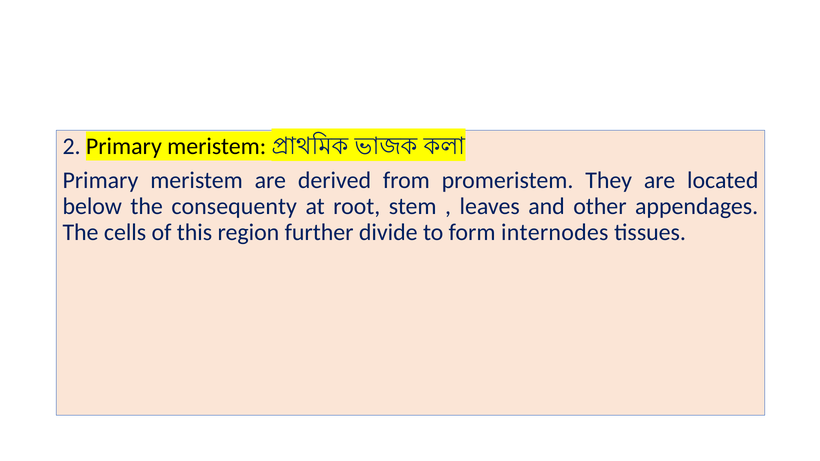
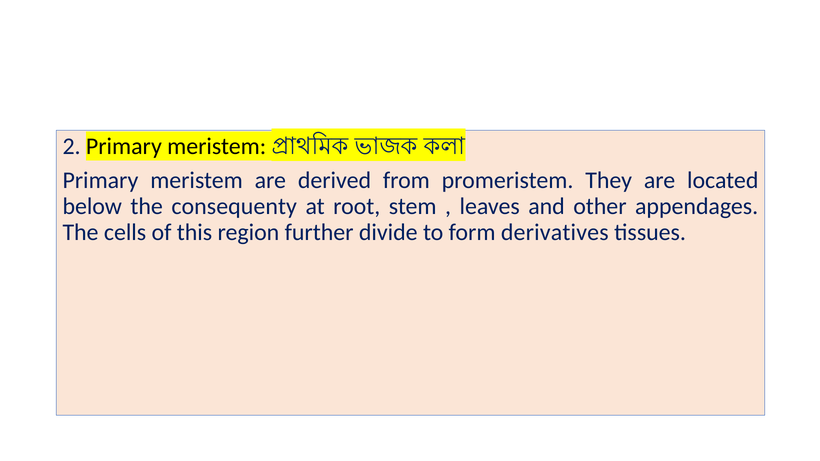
internodes: internodes -> derivatives (555, 232)
